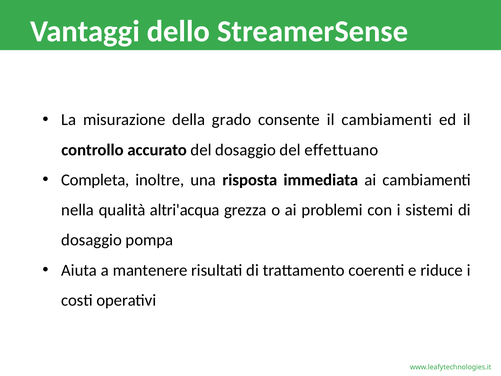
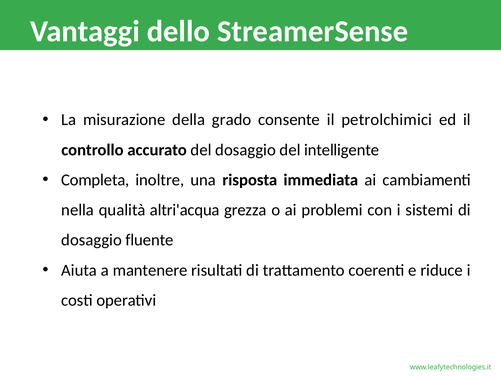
il cambiamenti: cambiamenti -> petrolchimici (387, 120)
effettuano: effettuano -> intelligente (342, 150)
pompa: pompa -> fluente (150, 240)
